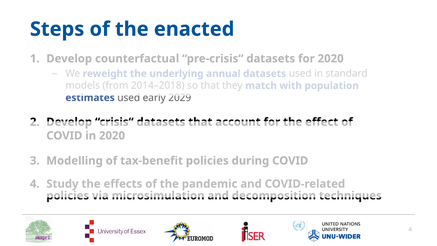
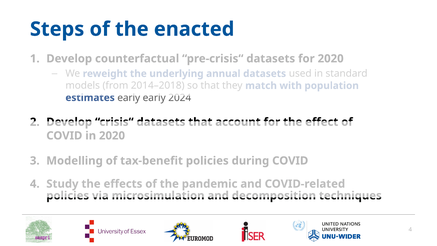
estimates used: used -> early (129, 98)
2029: 2029 -> 2024 (180, 98)
